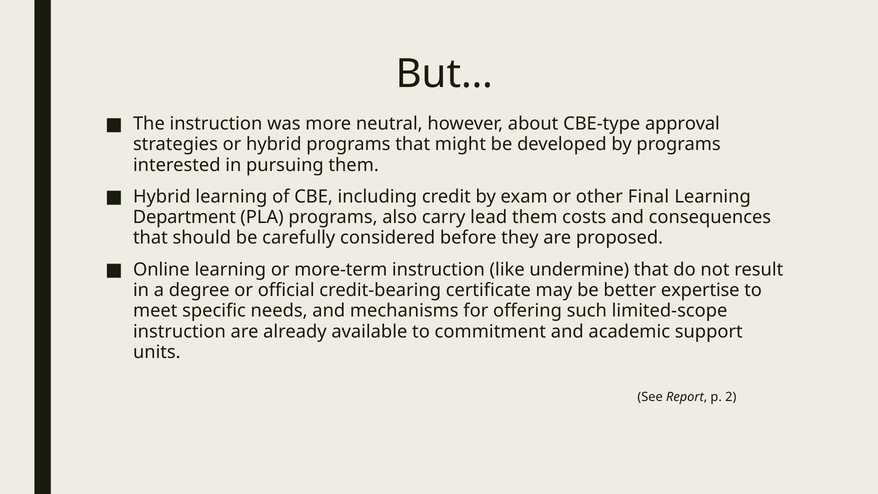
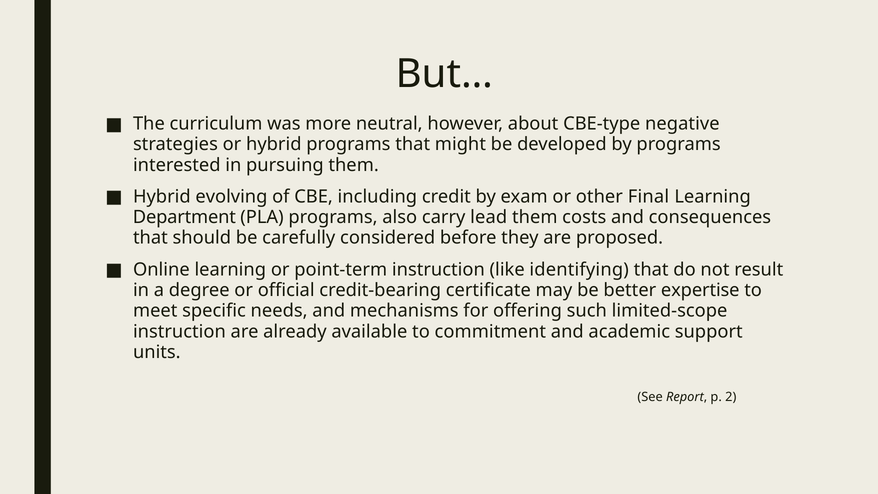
The instruction: instruction -> curriculum (216, 124)
approval: approval -> negative (682, 124)
Hybrid learning: learning -> evolving (231, 197)
more-term: more-term -> point-term (341, 270)
undermine: undermine -> identifying (579, 270)
